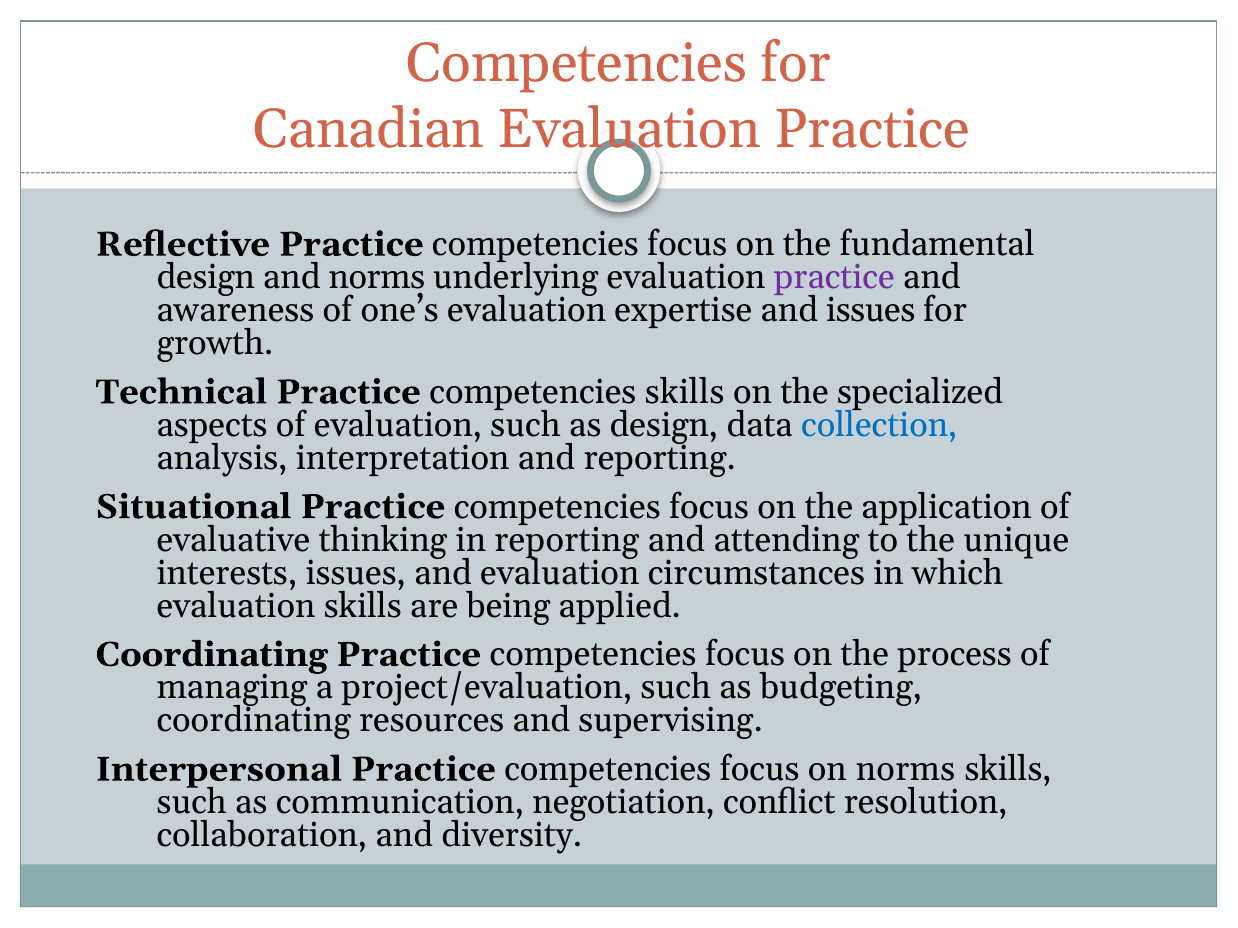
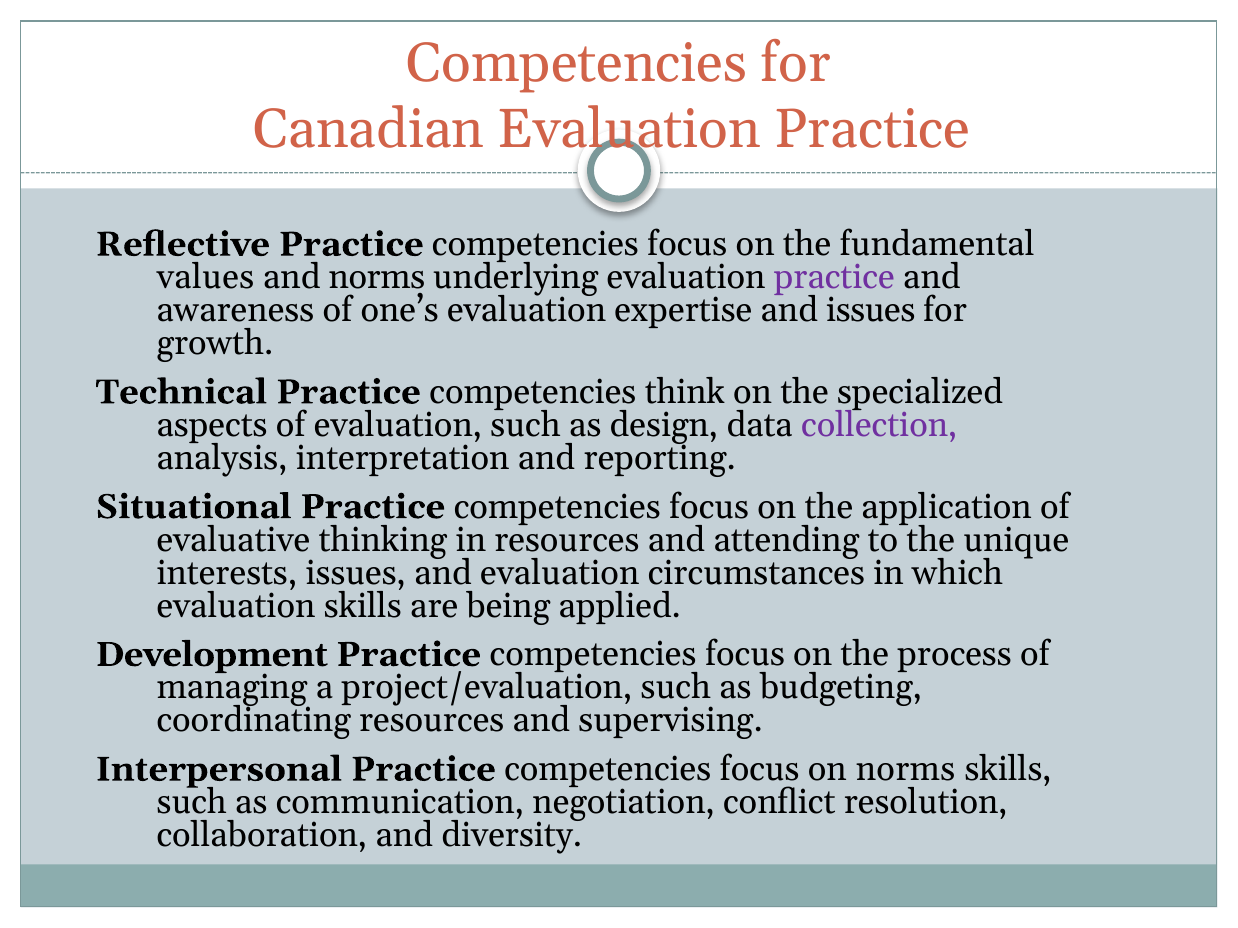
design: design -> values (206, 277)
competencies skills: skills -> think (685, 392)
collection colour: blue -> purple (879, 425)
in reporting: reporting -> resources (567, 540)
Coordinating: Coordinating -> Development (212, 655)
